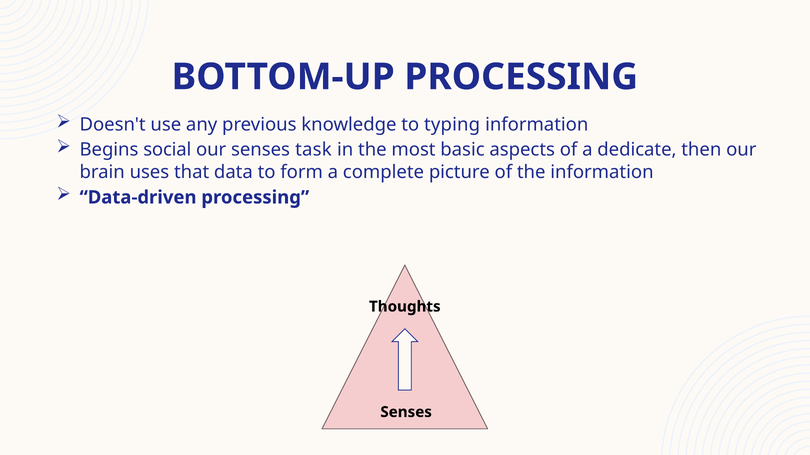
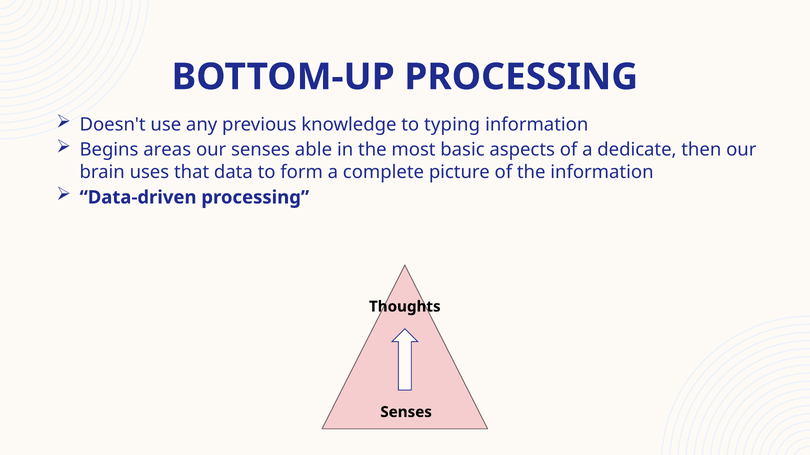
social: social -> areas (167, 150)
task: task -> able (313, 150)
